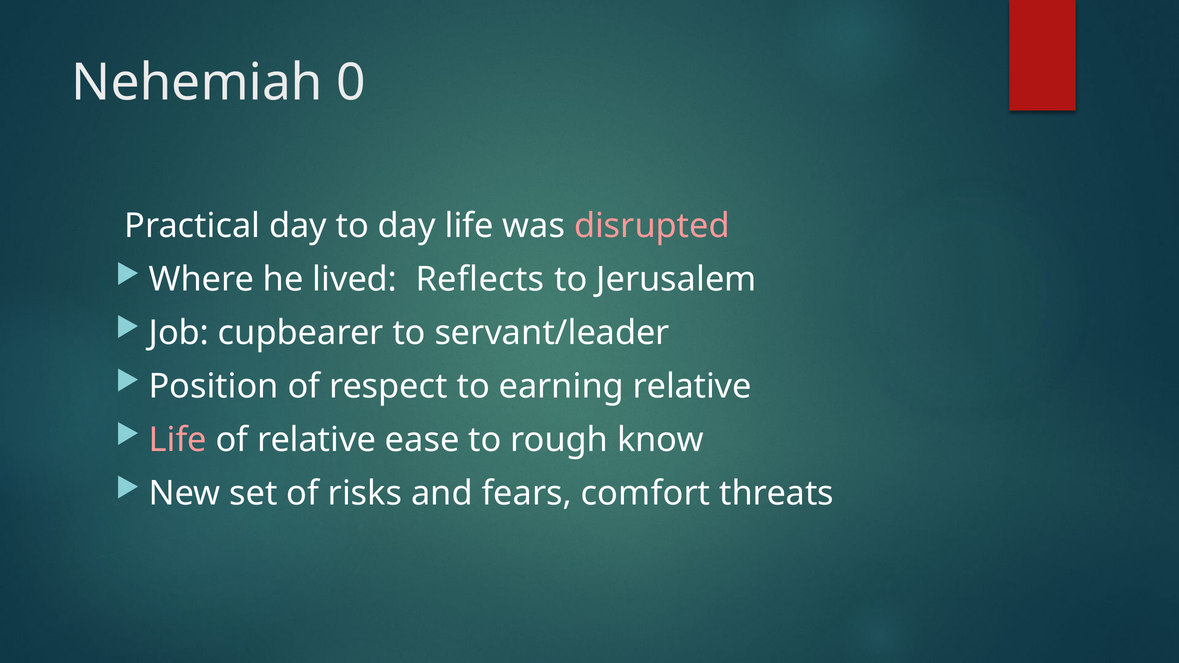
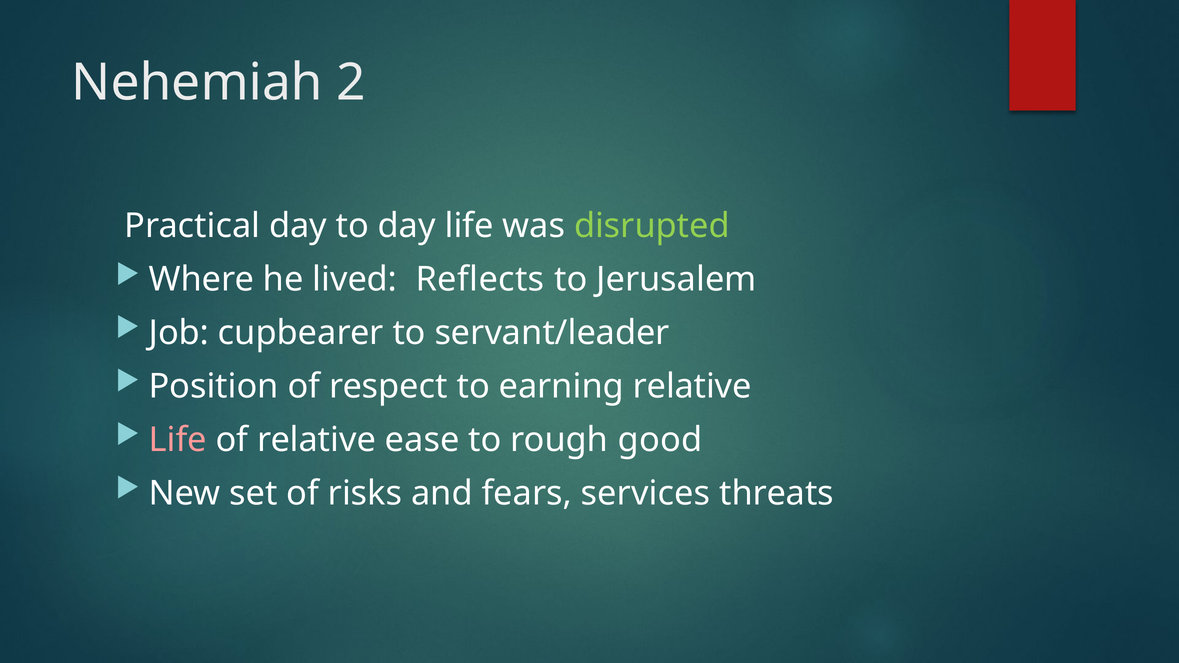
0: 0 -> 2 (351, 83)
disrupted colour: pink -> light green (652, 226)
know: know -> good (660, 440)
comfort: comfort -> services (646, 493)
